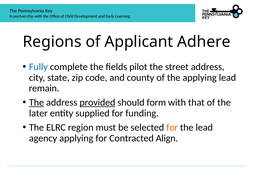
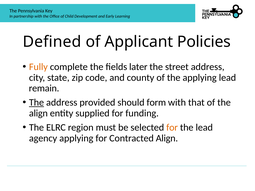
Regions: Regions -> Defined (52, 42)
Adhere: Adhere -> Policies (204, 42)
Fully colour: blue -> orange (38, 67)
pilot: pilot -> later (138, 67)
provided underline: present -> none (97, 103)
later: later -> align (38, 113)
